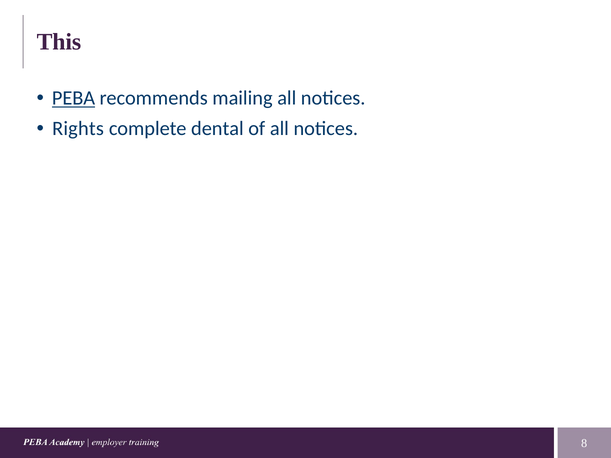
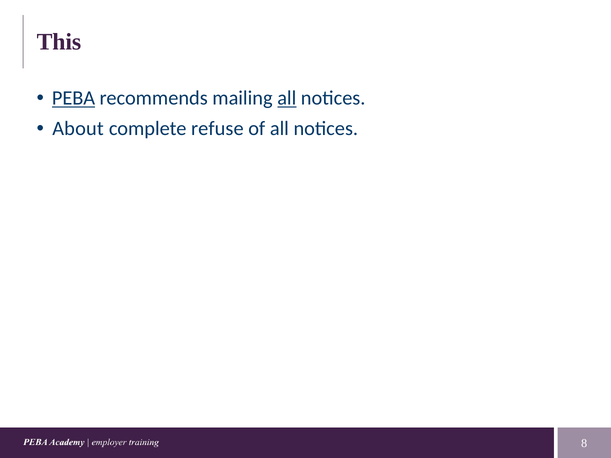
all underline: none -> present (287, 98)
Rights: Rights -> About (78, 129)
dental: dental -> refuse (217, 129)
